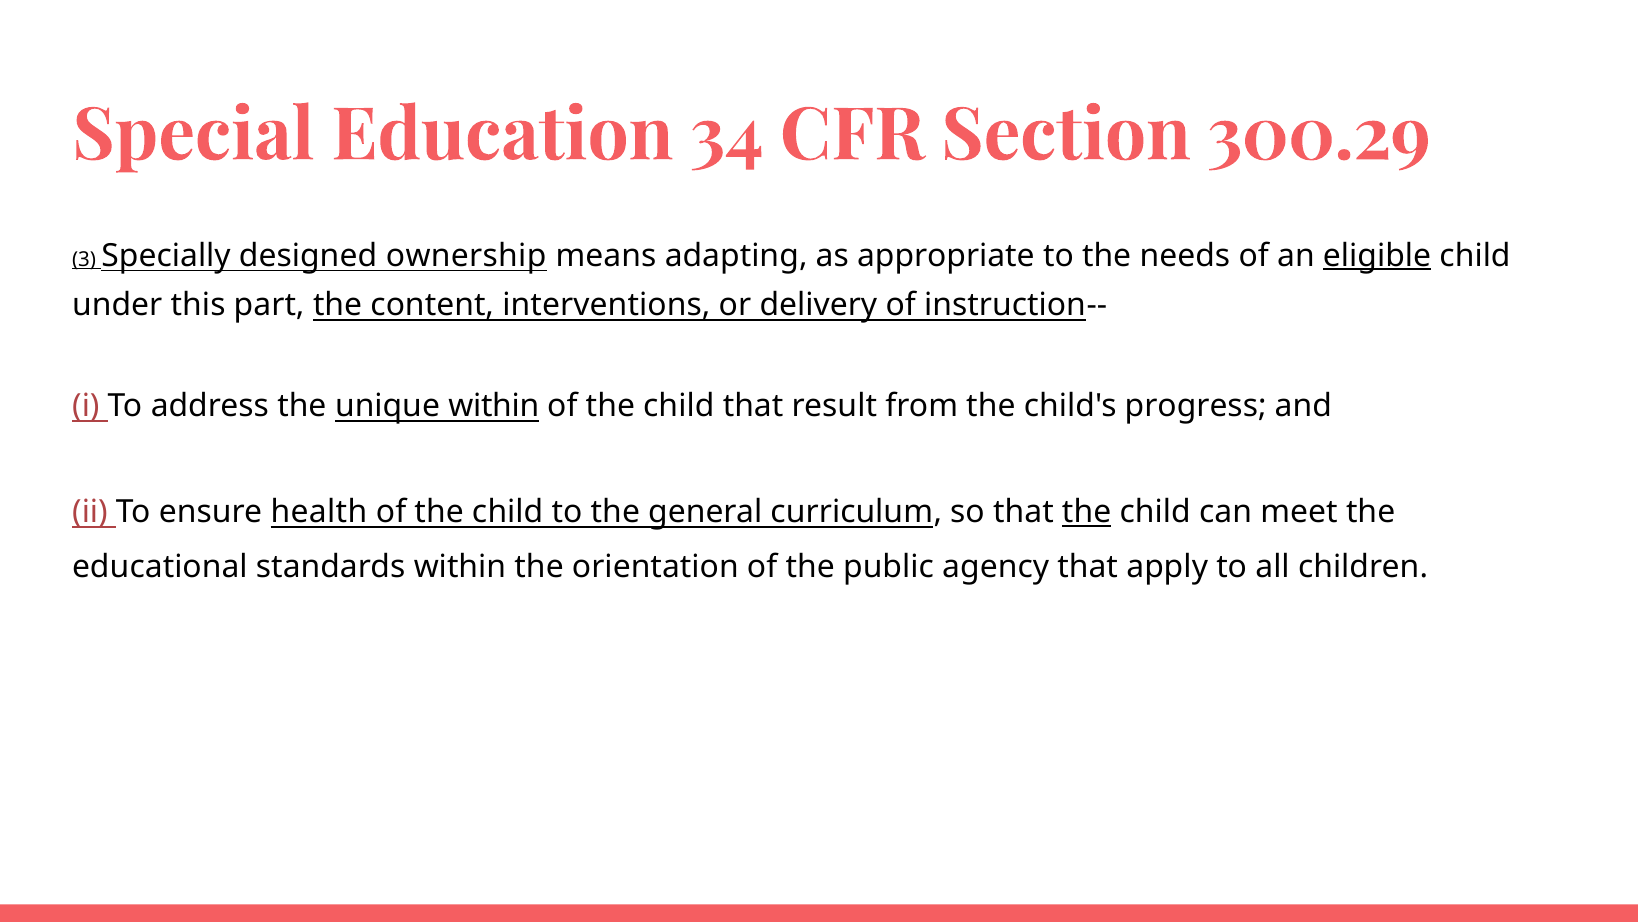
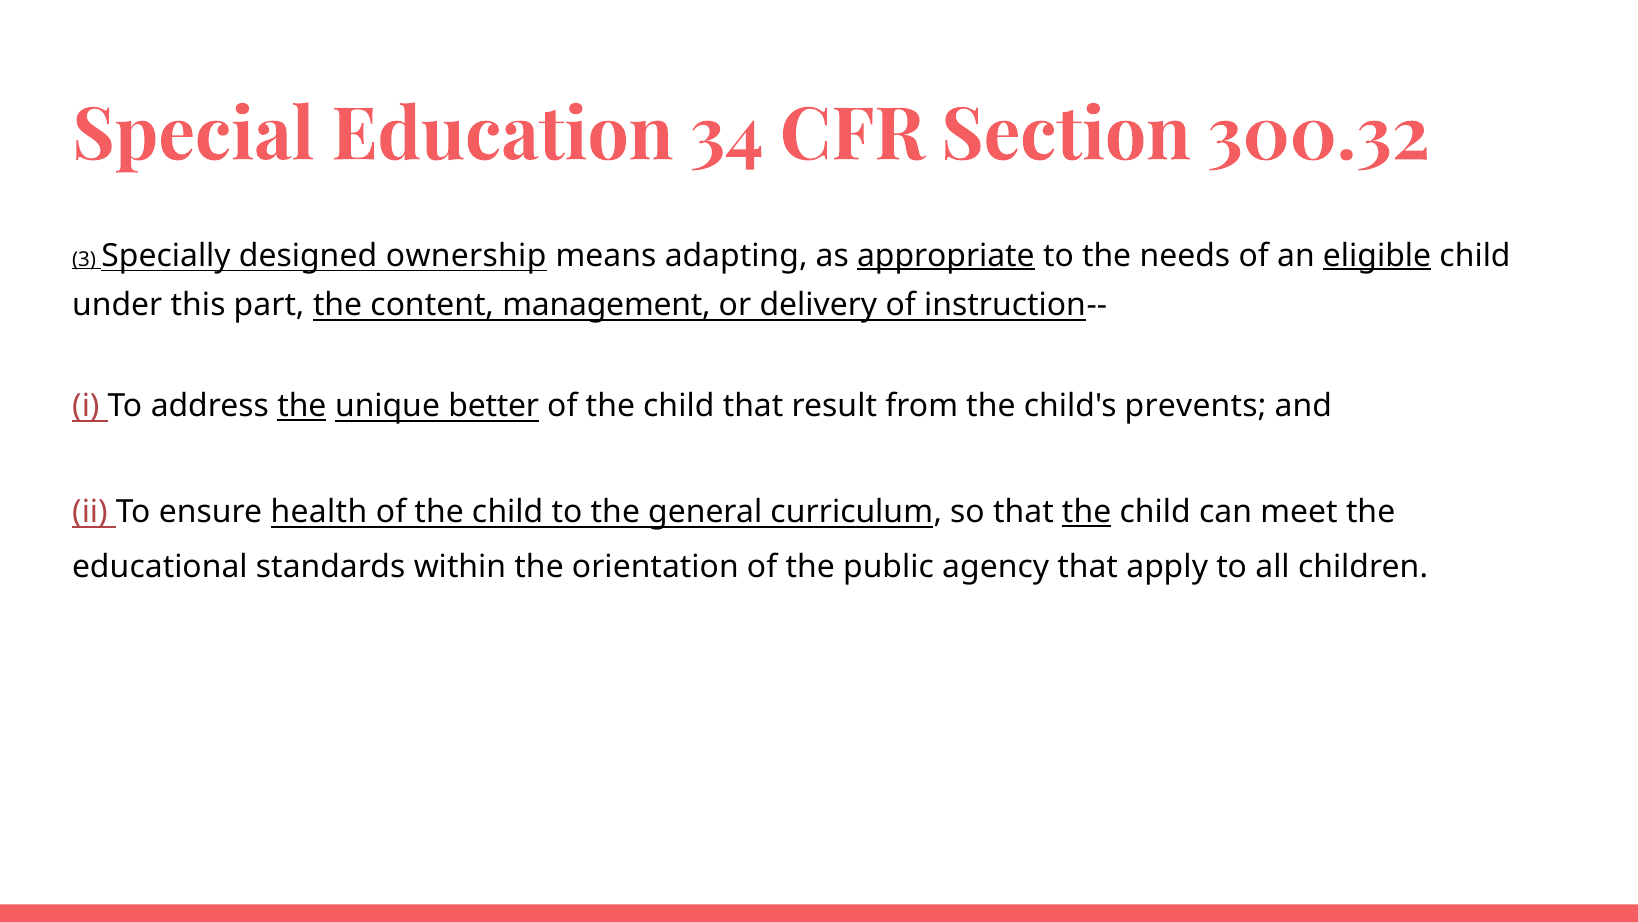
300.29: 300.29 -> 300.32 (1319, 135)
appropriate underline: none -> present (946, 256)
interventions: interventions -> management (607, 305)
the underline: none -> present (302, 406)
unique within: within -> better (494, 406)
progress: progress -> prevents (1196, 406)
